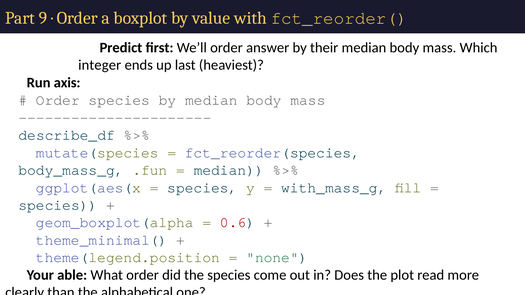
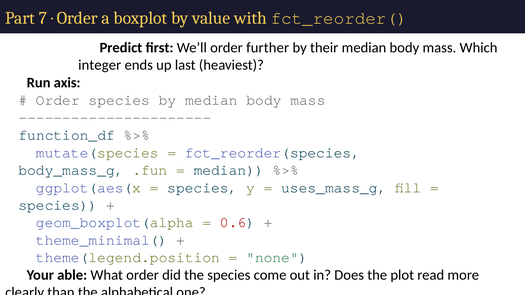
9: 9 -> 7 (43, 18)
order answer: answer -> further (268, 48)
describe_df: describe_df -> function_df (67, 135)
with_mass_g: with_mass_g -> uses_mass_g (334, 188)
